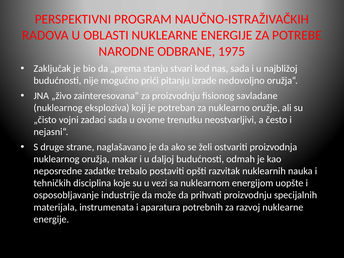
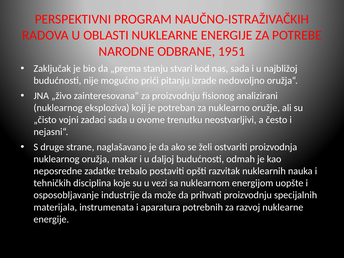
1975: 1975 -> 1951 (232, 51)
savladane: savladane -> analizirani (257, 96)
